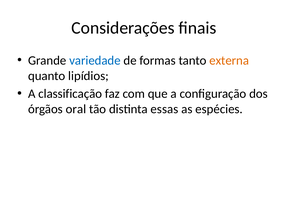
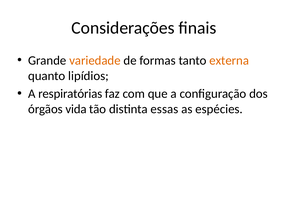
variedade colour: blue -> orange (95, 60)
classificação: classificação -> respiratórias (70, 94)
oral: oral -> vida (76, 109)
